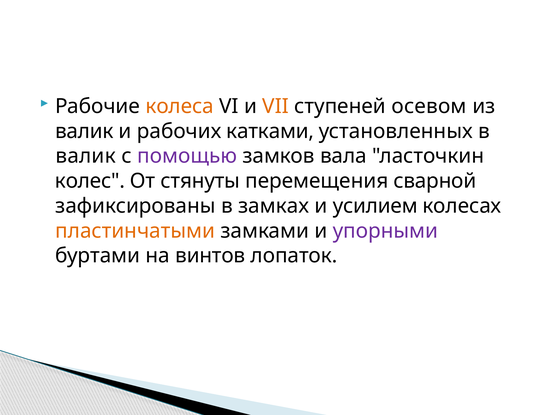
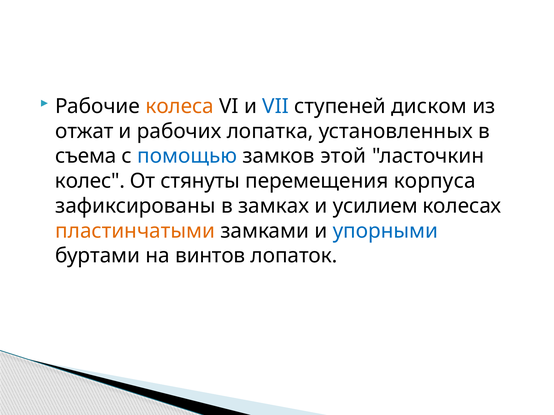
VII colour: orange -> blue (276, 106)
осевом: осевом -> диском (429, 106)
валик: валик -> отжат (84, 131)
катками: катками -> лопатка (270, 131)
валик: валик -> съема (86, 156)
помощью colour: purple -> blue (187, 156)
вала: вала -> этой (343, 156)
сварной: сварной -> корпуса (435, 181)
упорными colour: purple -> blue (385, 231)
